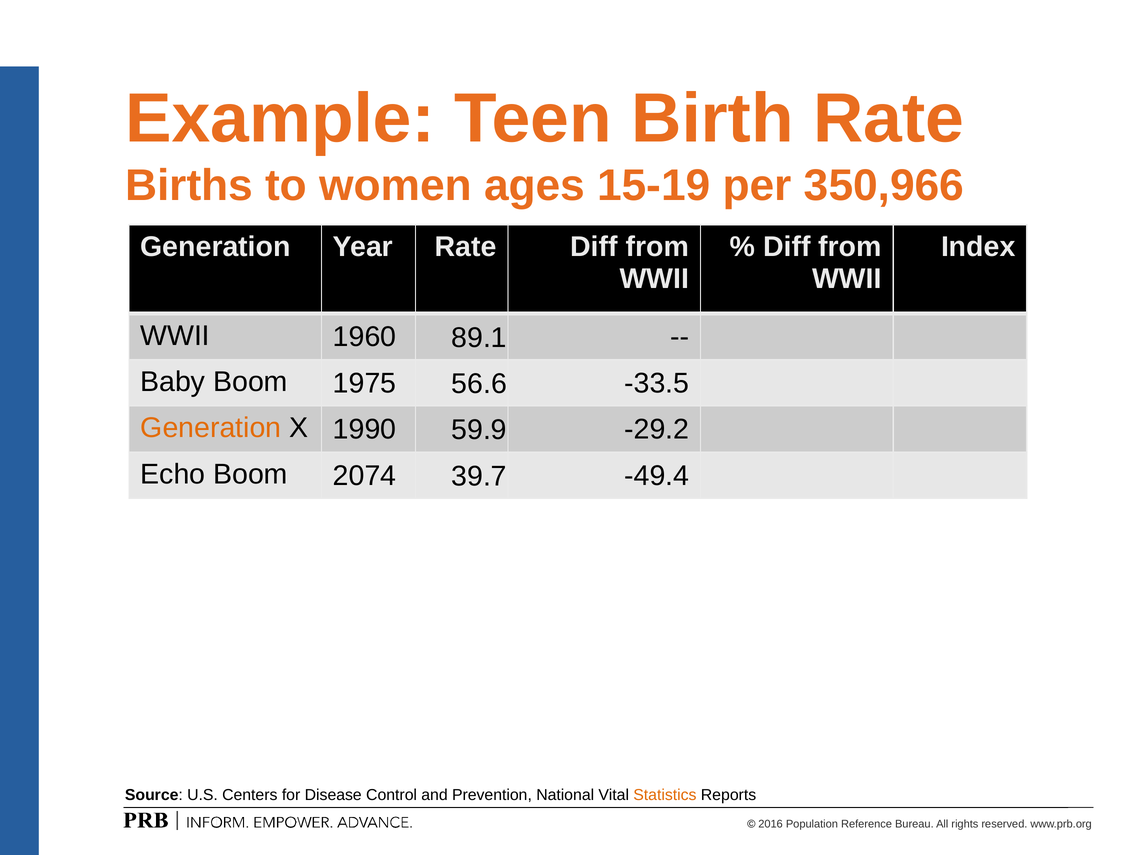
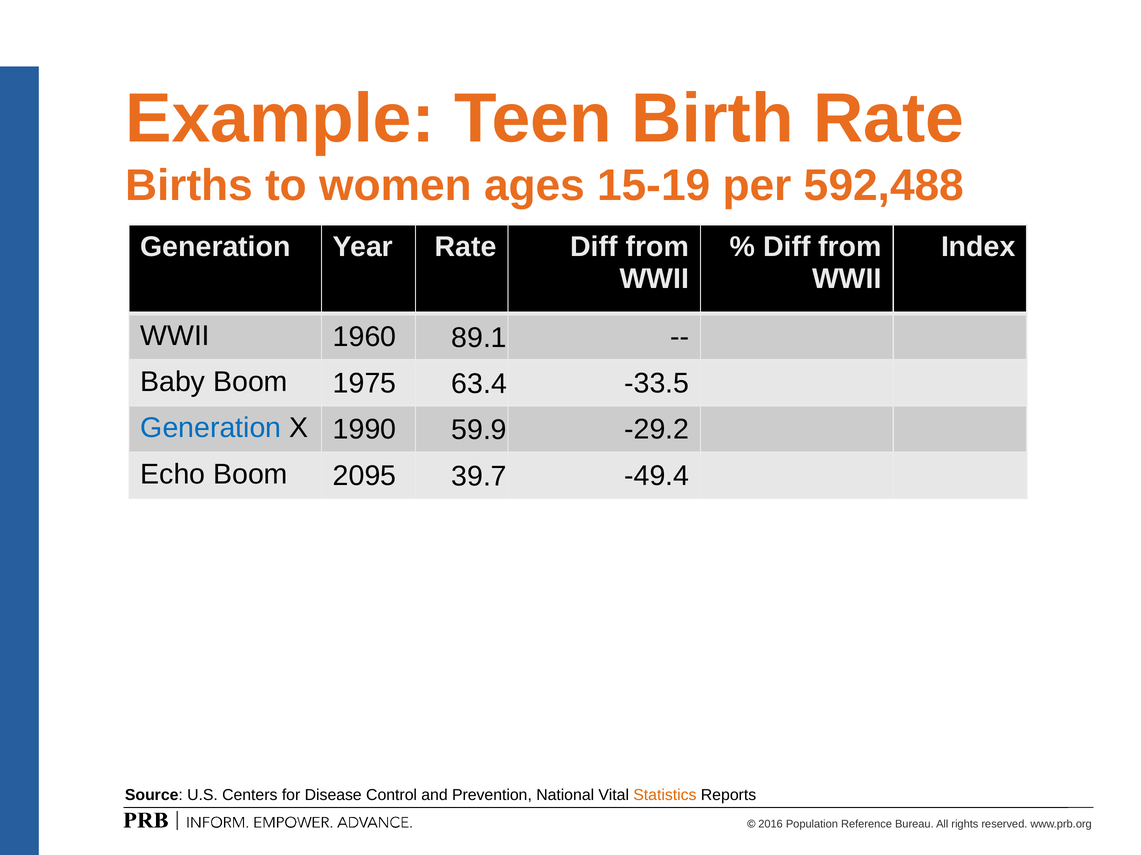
350,966: 350,966 -> 592,488 (884, 186)
56.6: 56.6 -> 63.4 (479, 384)
Generation colour: orange -> blue (211, 428)
2074: 2074 -> 2095 (365, 476)
